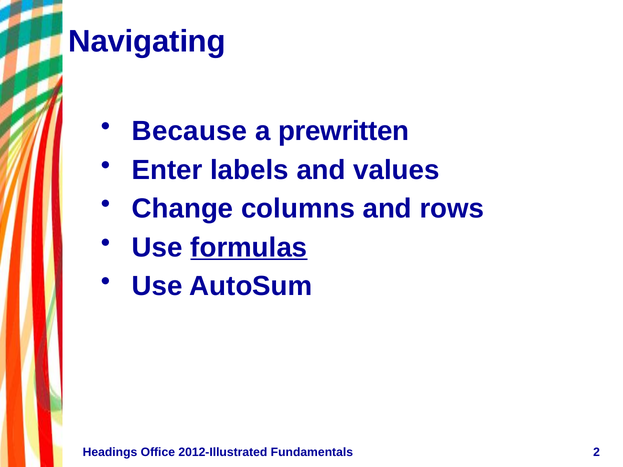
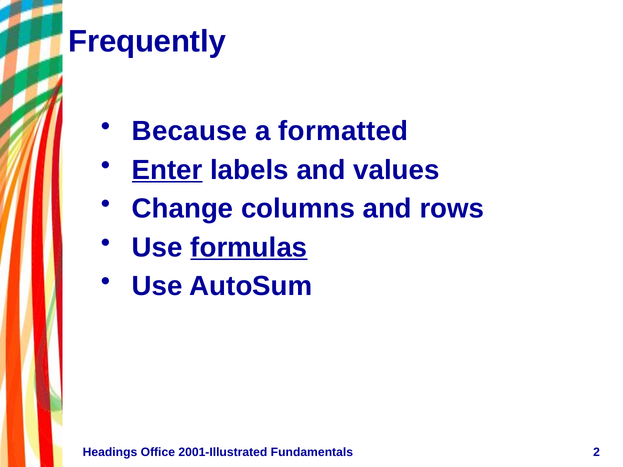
Navigating: Navigating -> Frequently (147, 42)
prewritten: prewritten -> formatted (343, 131)
Enter underline: none -> present (167, 170)
2012-Illustrated: 2012-Illustrated -> 2001-Illustrated (223, 453)
